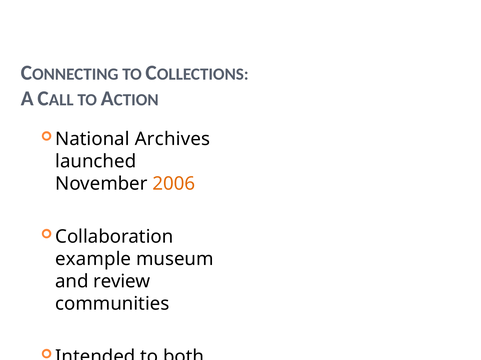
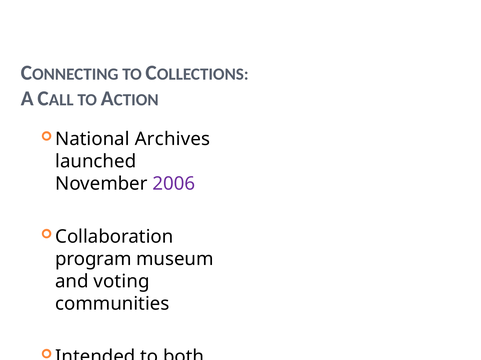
2006 colour: orange -> purple (174, 184)
example: example -> program (93, 259)
review: review -> voting (122, 282)
